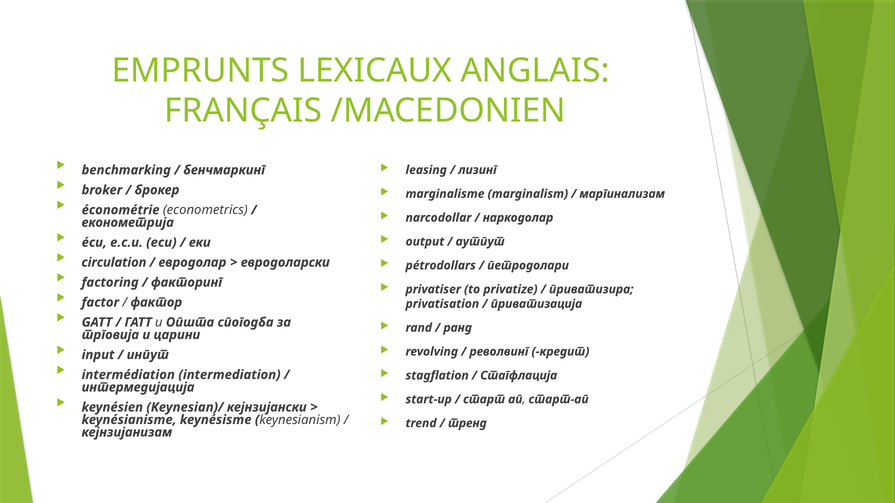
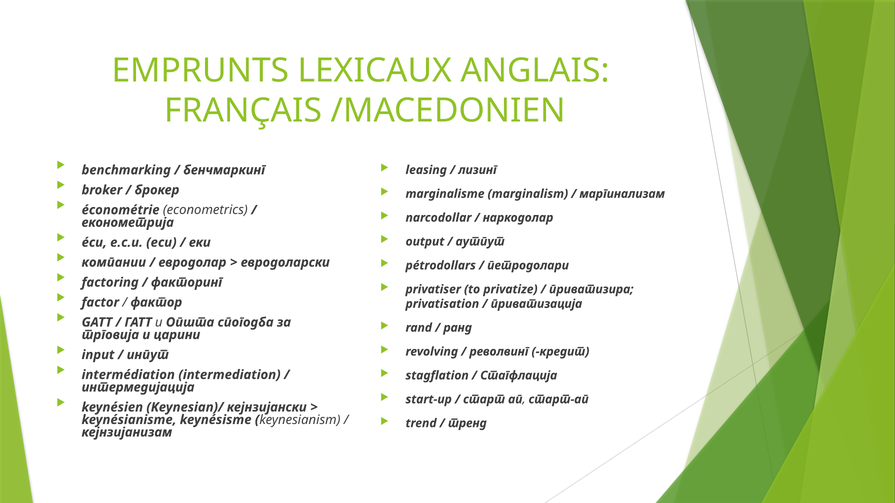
circulation: circulation -> компании (114, 263)
